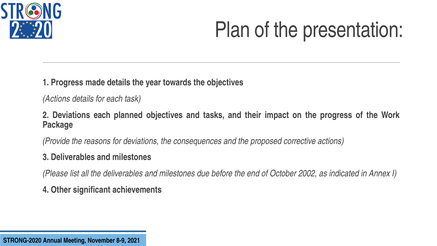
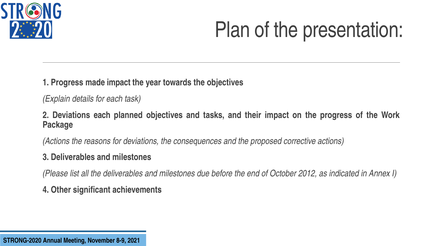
made details: details -> impact (119, 82)
Actions: Actions -> Explain (56, 99)
Provide: Provide -> Actions (56, 141)
2002: 2002 -> 2012 (308, 173)
